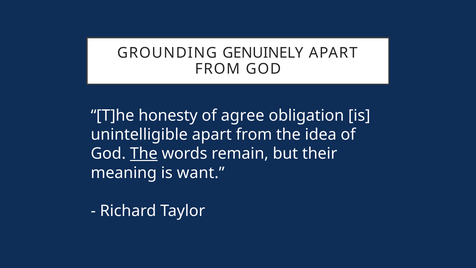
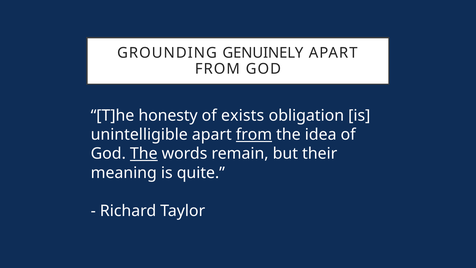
agree: agree -> exists (243, 115)
from underline: none -> present (254, 134)
want: want -> quite (201, 173)
